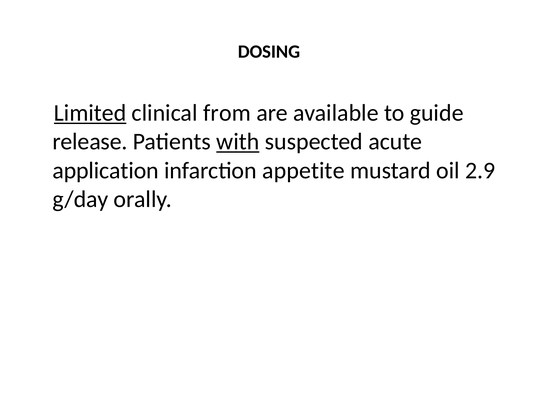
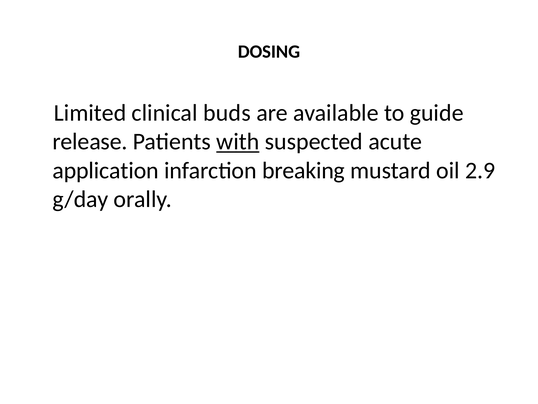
Limited underline: present -> none (90, 113)
from: from -> buds (227, 113)
appetite: appetite -> breaking (304, 170)
